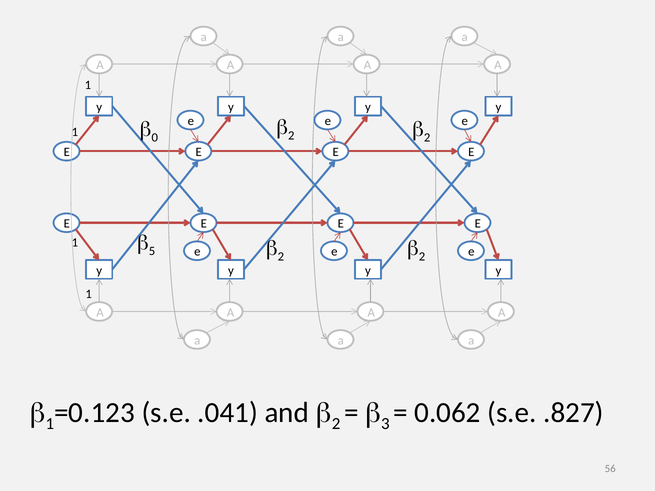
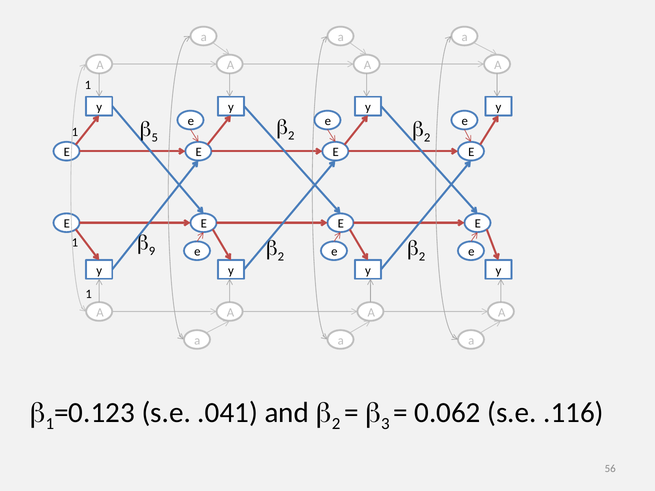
0: 0 -> 5 (155, 138)
5: 5 -> 9 (152, 251)
.827: .827 -> .116 (573, 413)
